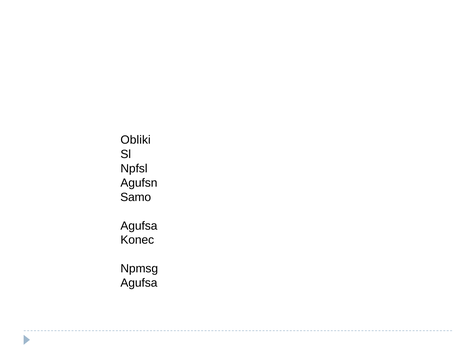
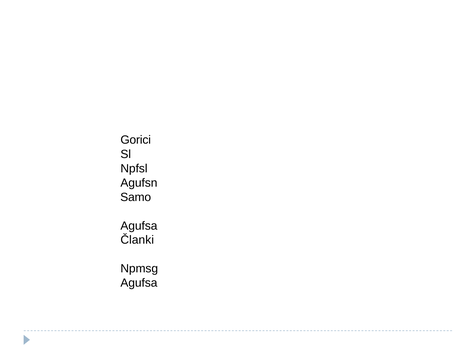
Obliki: Obliki -> Gorici (136, 140)
Konec: Konec -> Članki (137, 240)
